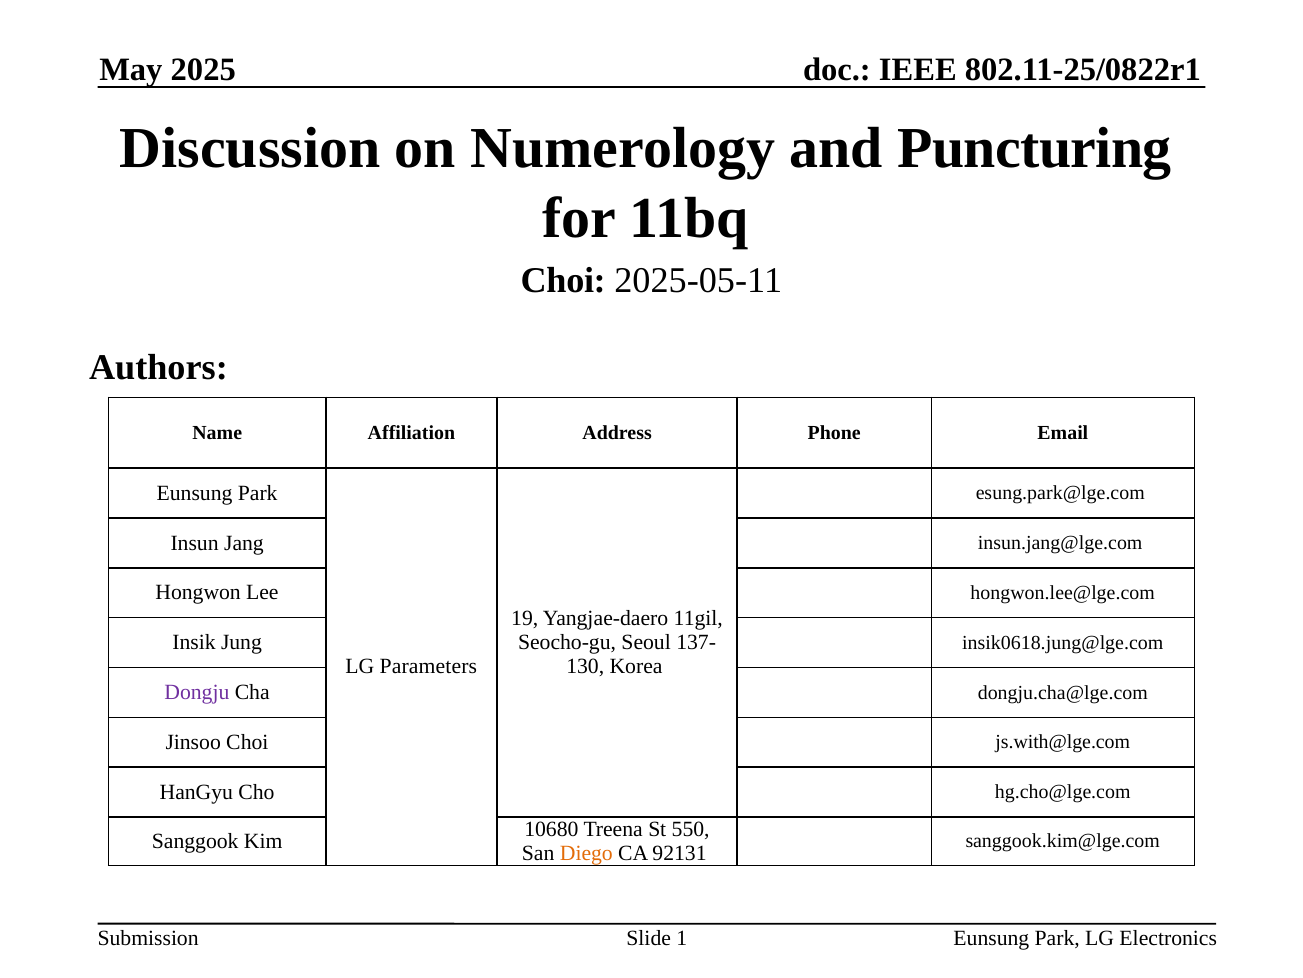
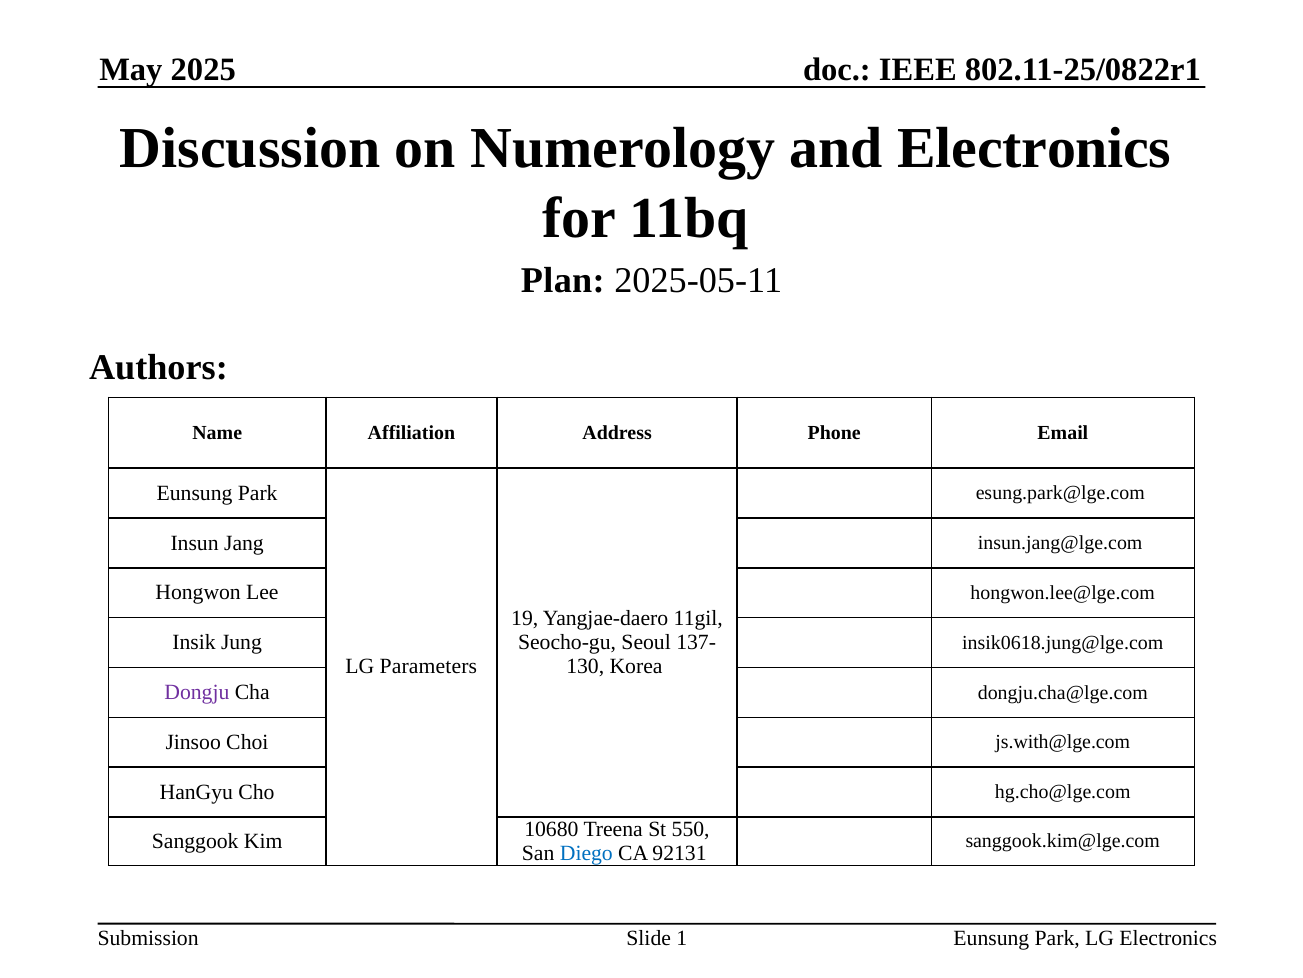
and Puncturing: Puncturing -> Electronics (1035, 148)
Choi: Choi -> Plan (563, 281)
Diego colour: orange -> blue (586, 853)
